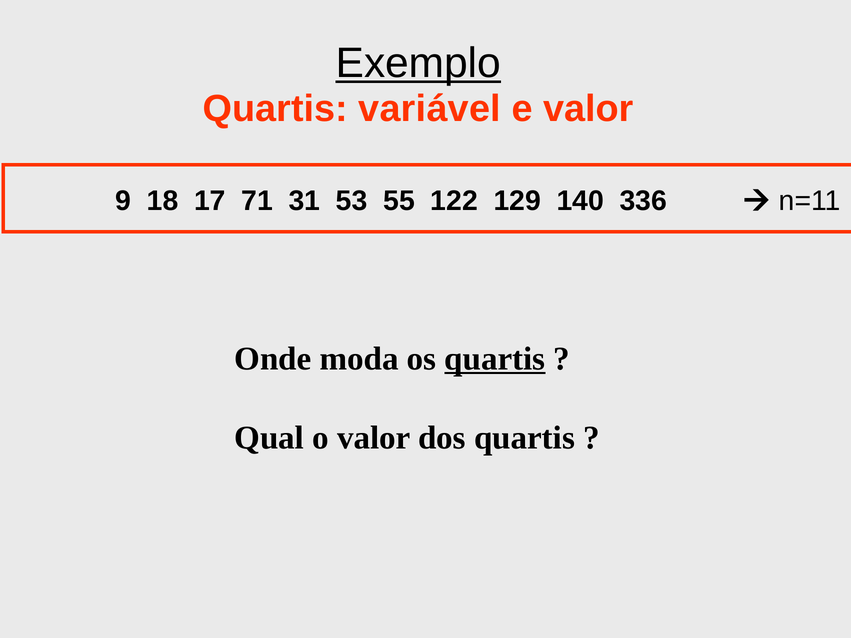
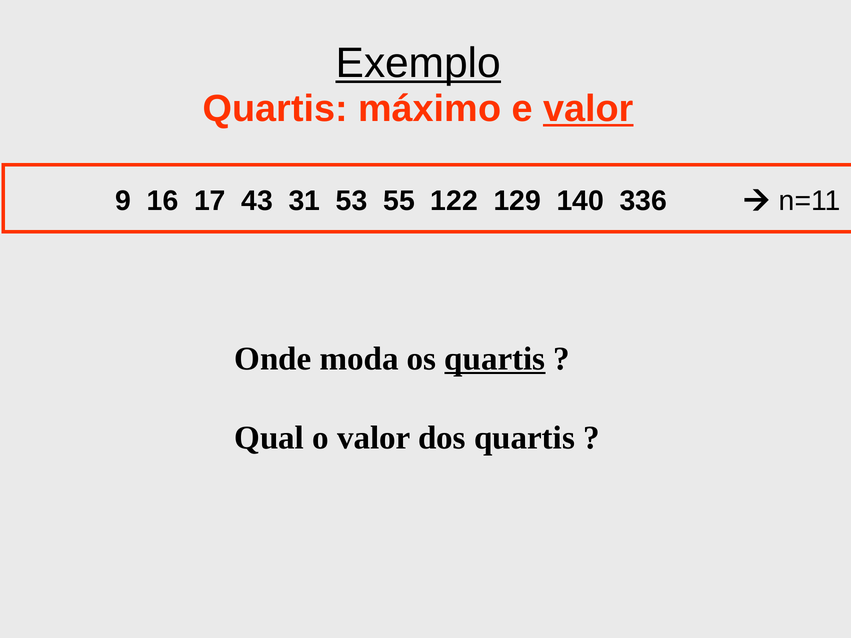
variável: variável -> máximo (430, 109)
valor underline: none -> present (588, 109)
18: 18 -> 16 (163, 201)
71: 71 -> 43 (257, 201)
